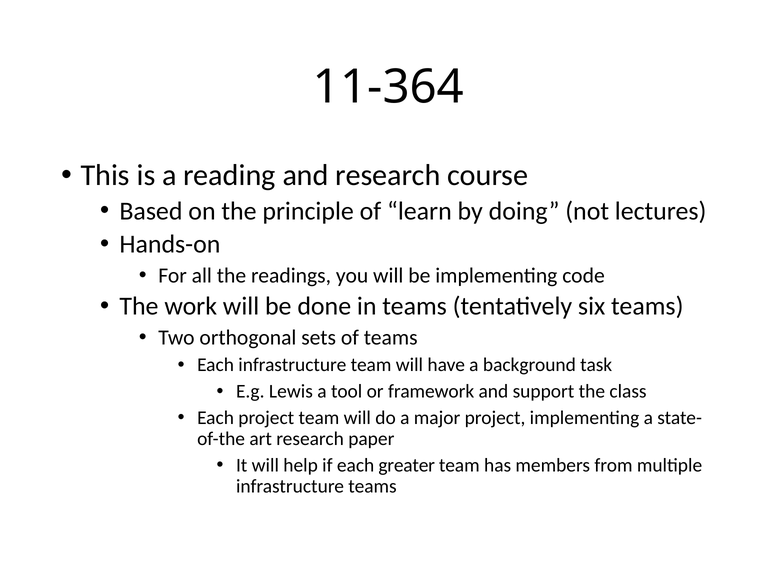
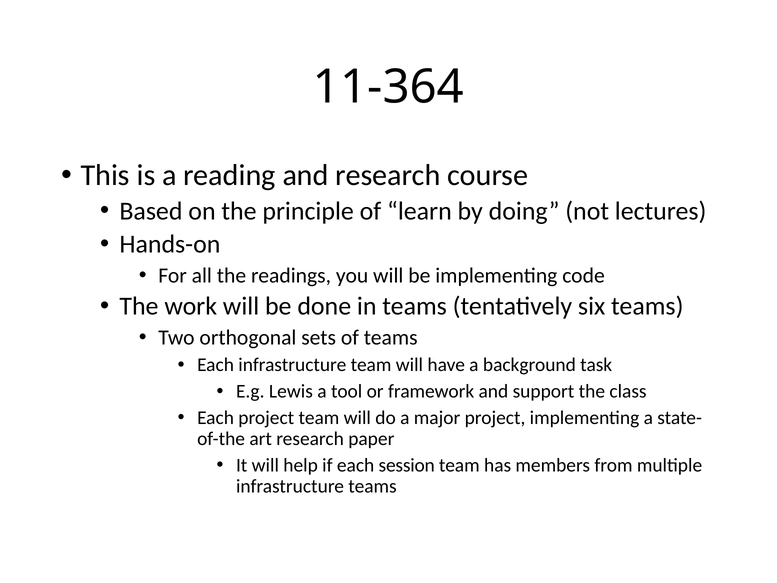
greater: greater -> session (407, 465)
